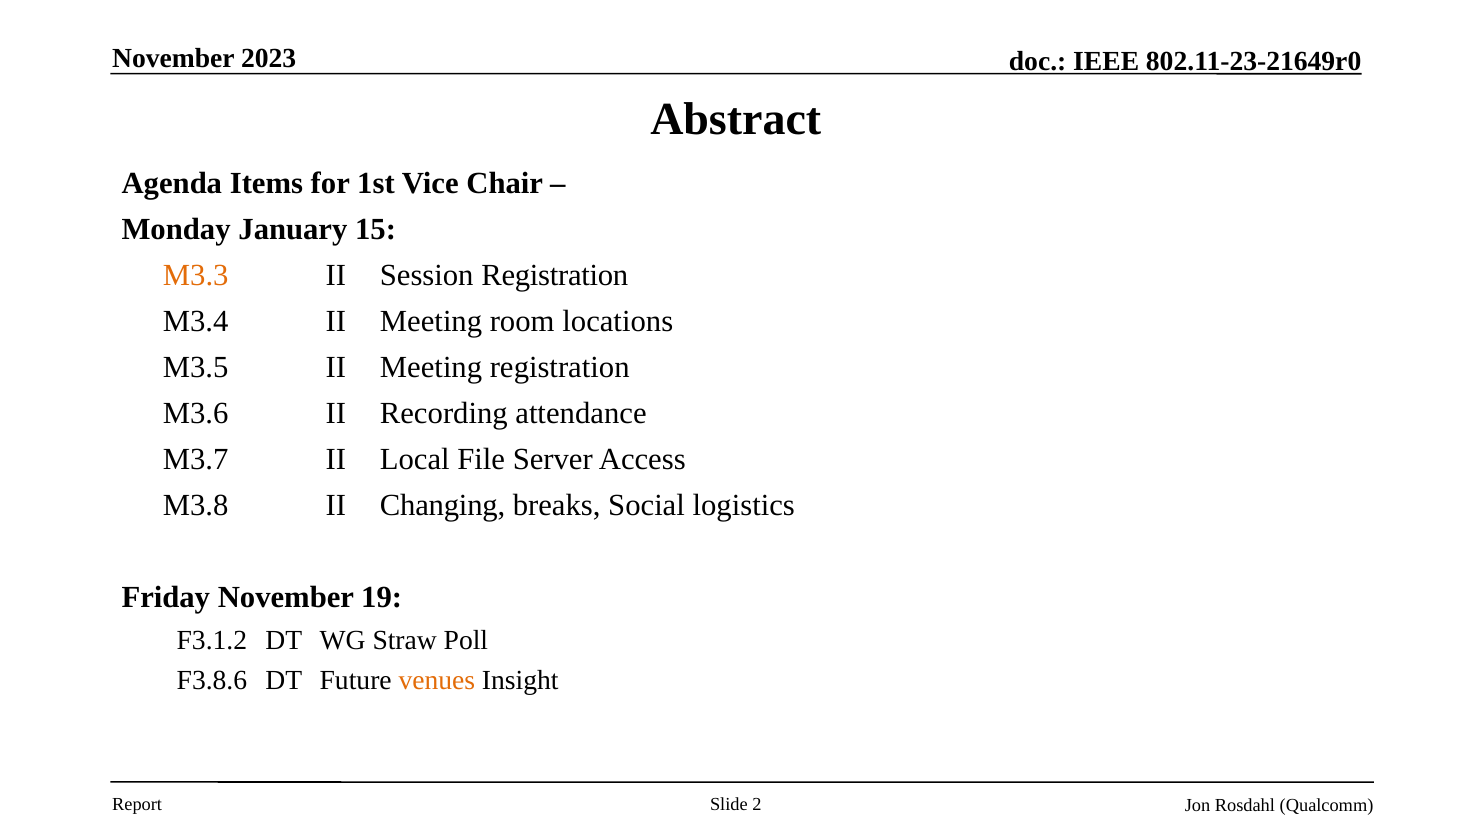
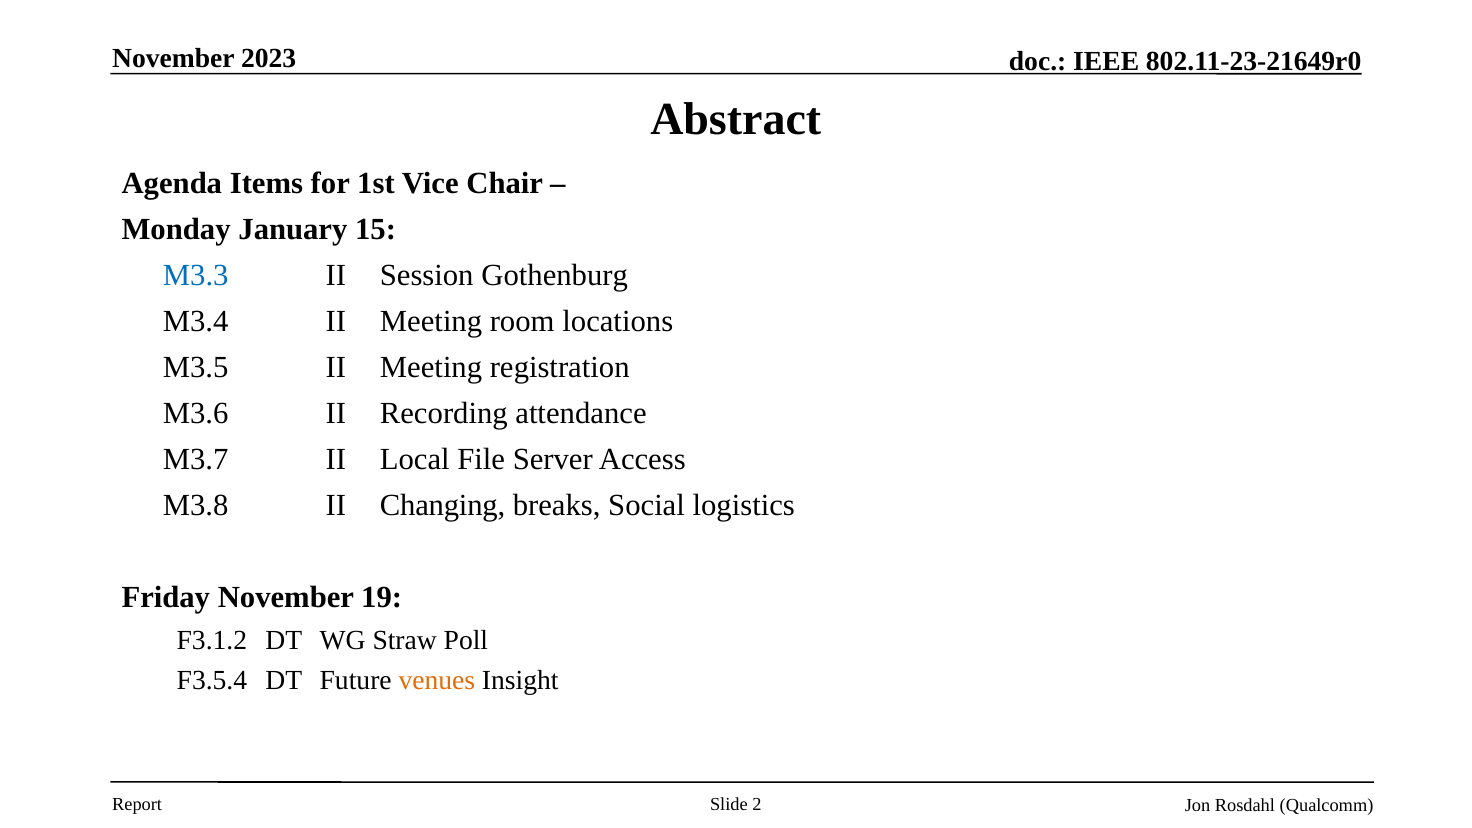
M3.3 colour: orange -> blue (196, 275)
Session Registration: Registration -> Gothenburg (555, 275)
F3.8.6: F3.8.6 -> F3.5.4 (212, 681)
